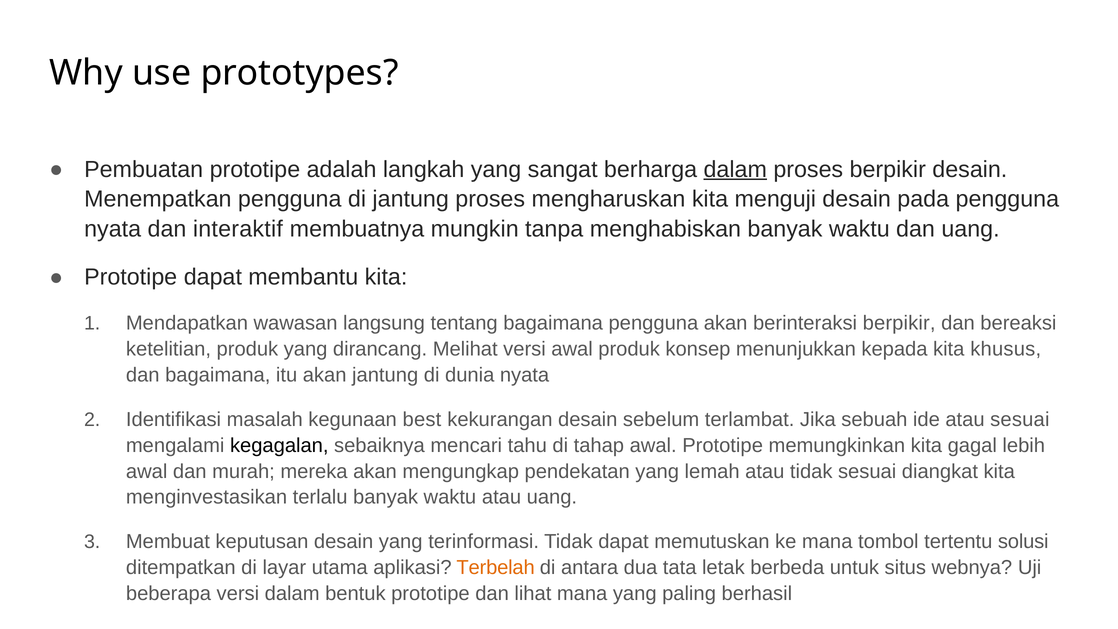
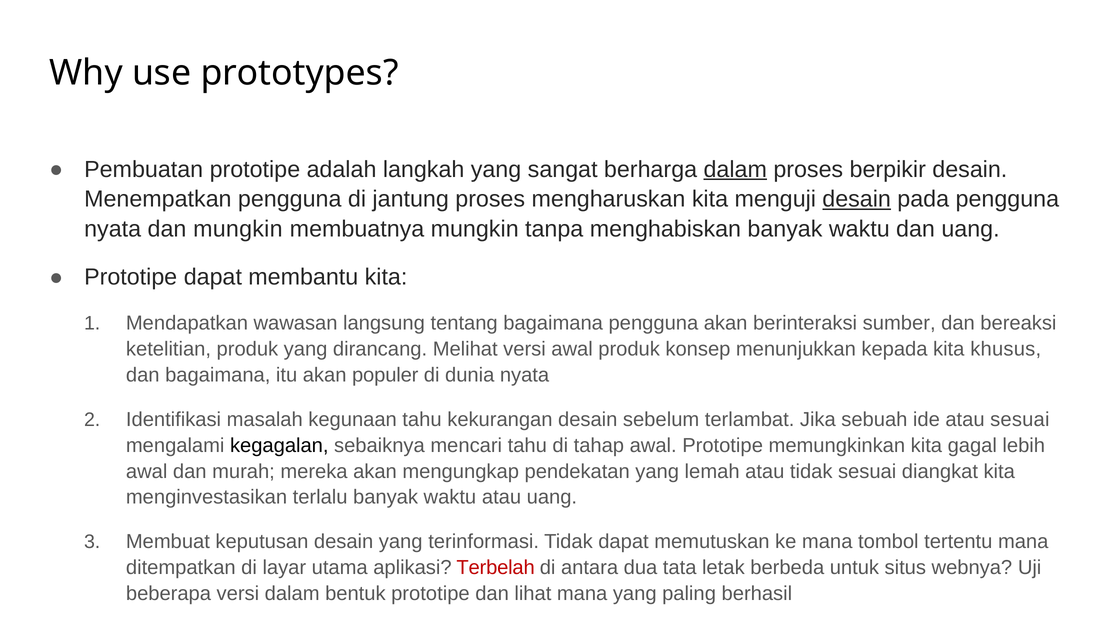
desain underline: none -> present (857, 199)
dan interaktif: interaktif -> mungkin (238, 229)
berinteraksi berpikir: berpikir -> sumber (899, 323)
akan jantung: jantung -> populer (385, 375)
kegunaan best: best -> tahu (422, 420)
tertentu solusi: solusi -> mana (1023, 542)
Terbelah colour: orange -> red (496, 568)
